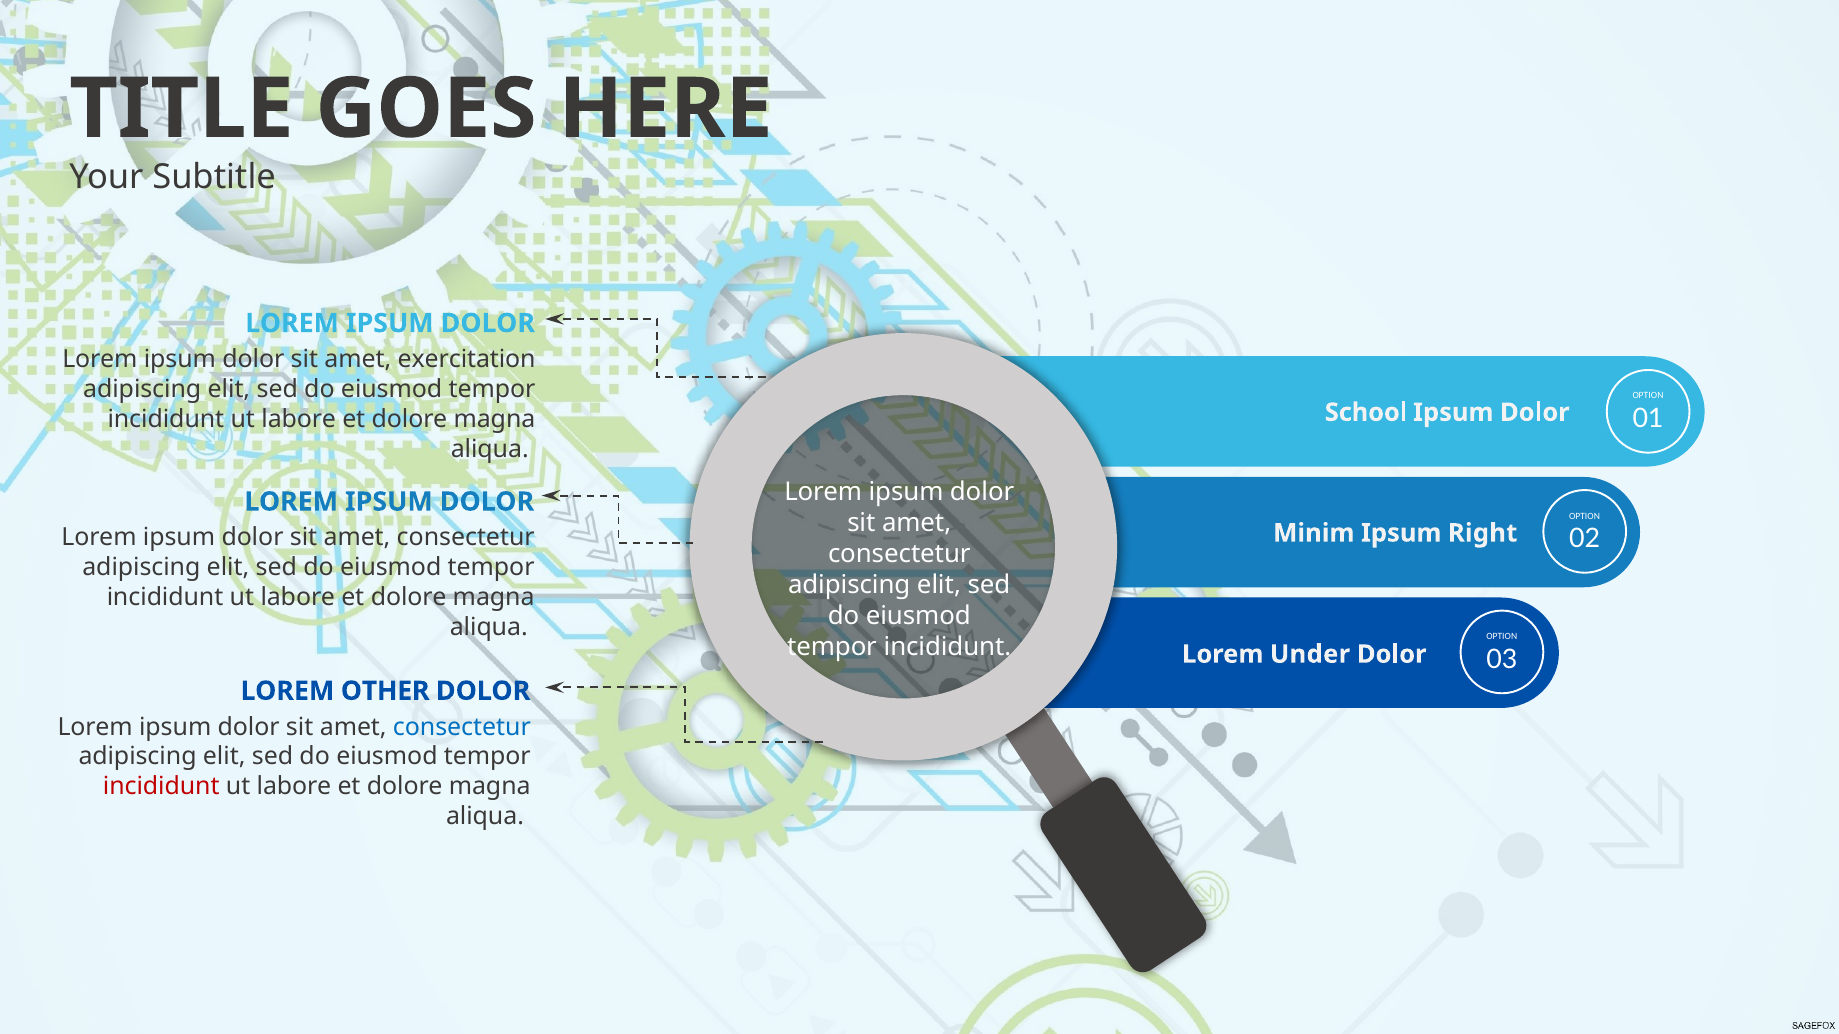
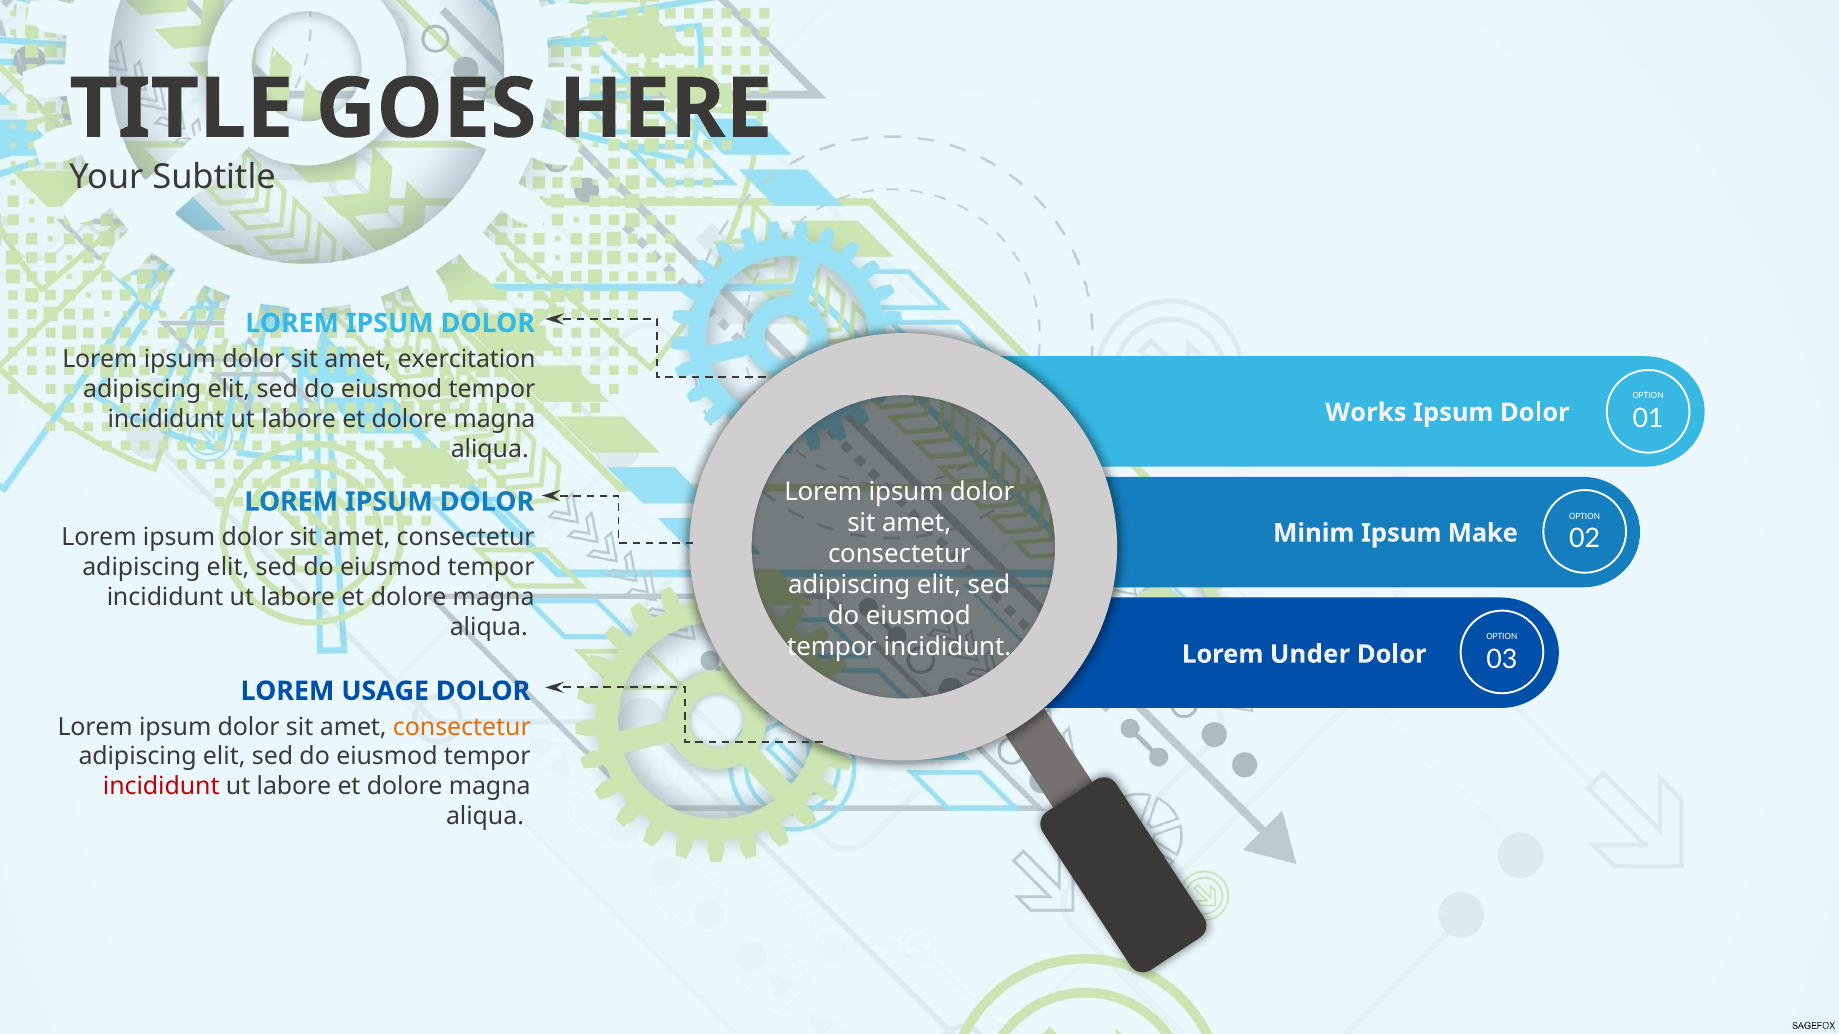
School: School -> Works (1366, 413)
Right: Right -> Make (1483, 533)
OTHER: OTHER -> USAGE (385, 691)
consectetur colour: blue -> orange (462, 727)
